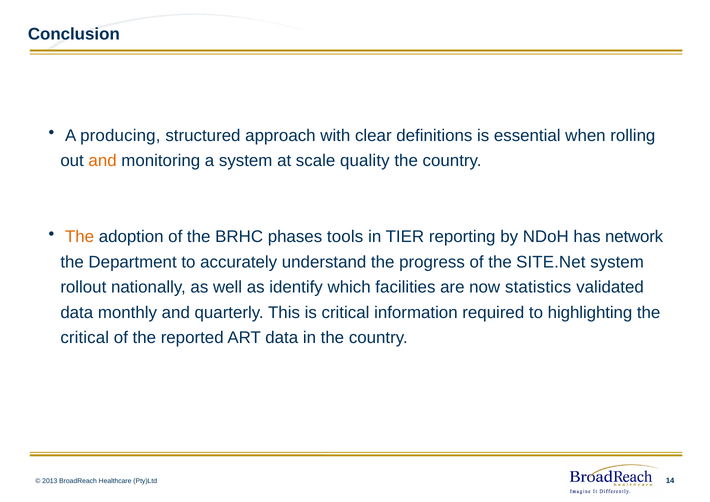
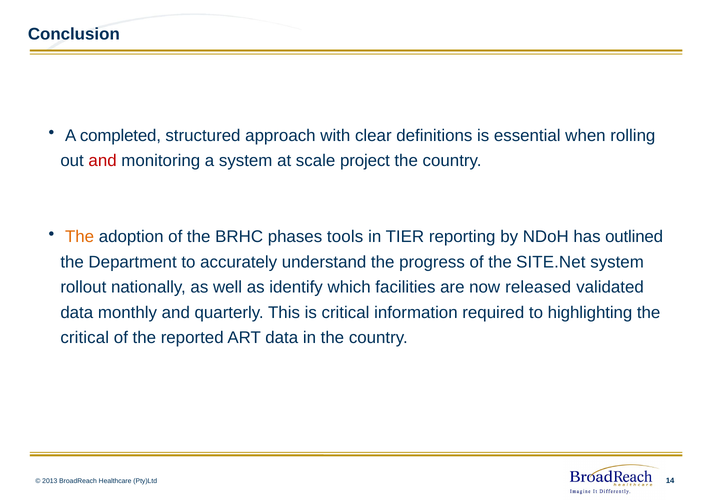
producing: producing -> completed (120, 136)
and colour: orange -> red (103, 161)
quality: quality -> project (365, 161)
network: network -> outlined (634, 237)
statistics: statistics -> released (538, 288)
